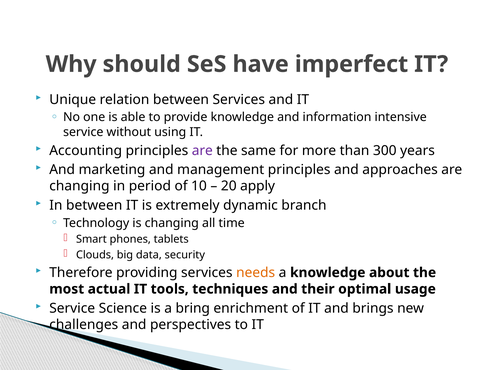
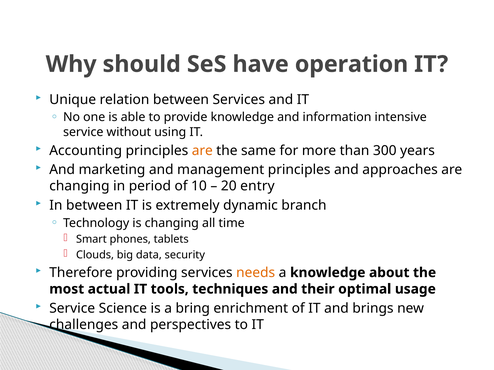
imperfect: imperfect -> operation (352, 64)
are colour: purple -> orange (202, 151)
apply: apply -> entry (257, 186)
